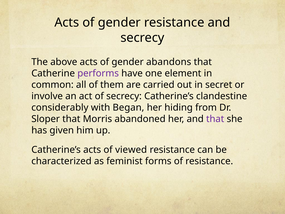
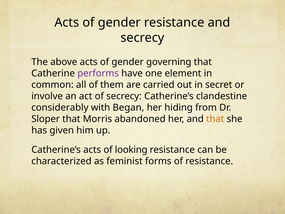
abandons: abandons -> governing (169, 62)
that colour: purple -> orange (215, 119)
viewed: viewed -> looking (131, 150)
